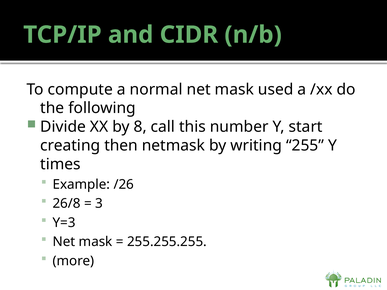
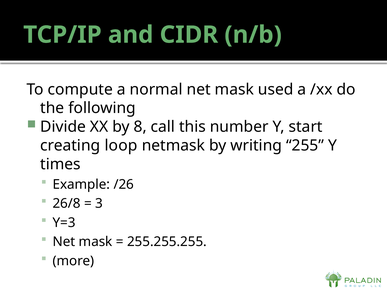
then: then -> loop (121, 146)
